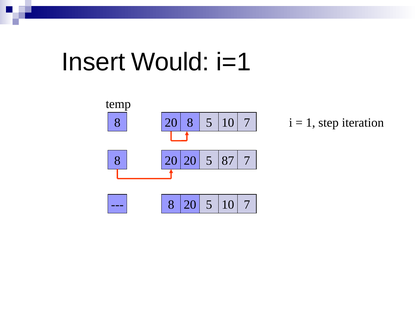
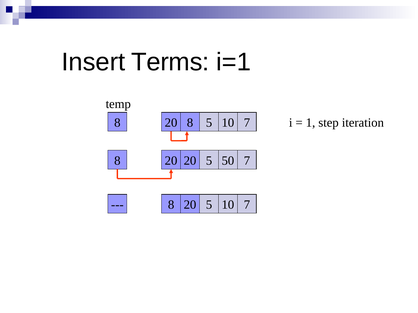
Would: Would -> Terms (170, 62)
87: 87 -> 50 (228, 161)
